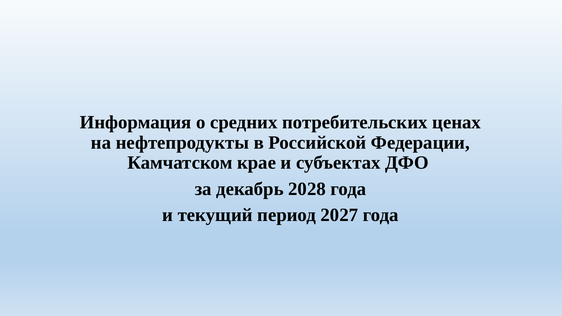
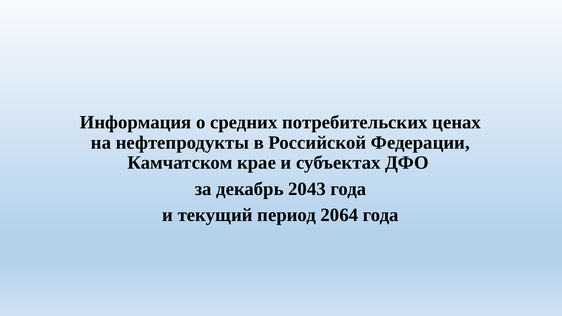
2028: 2028 -> 2043 (307, 189)
2027: 2027 -> 2064 (339, 215)
